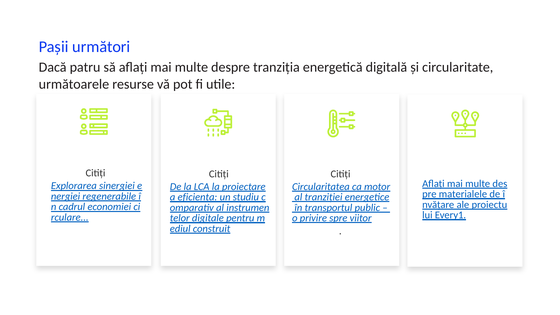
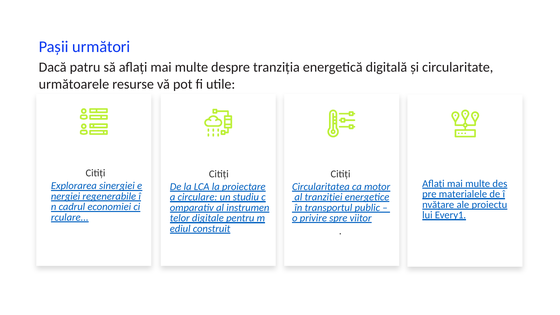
eficiența: eficiența -> circulare (197, 197)
